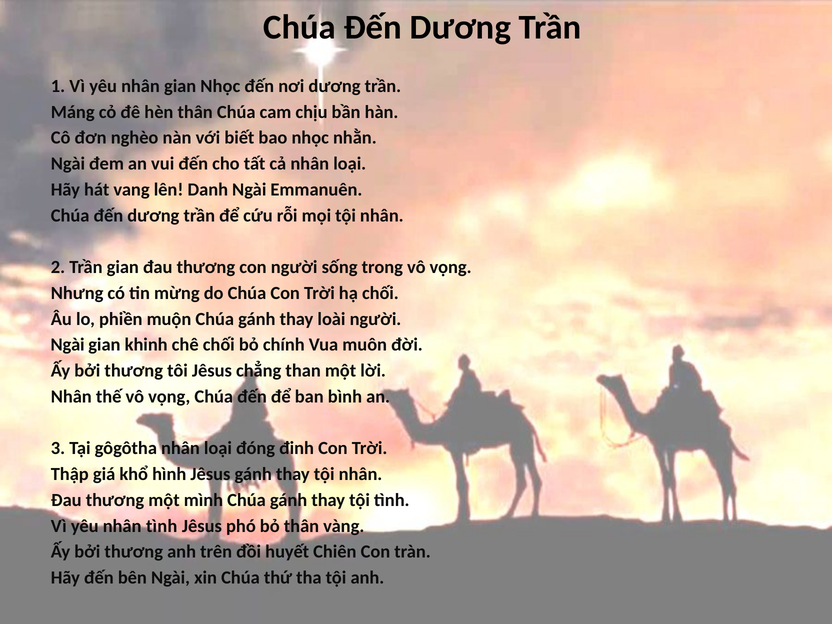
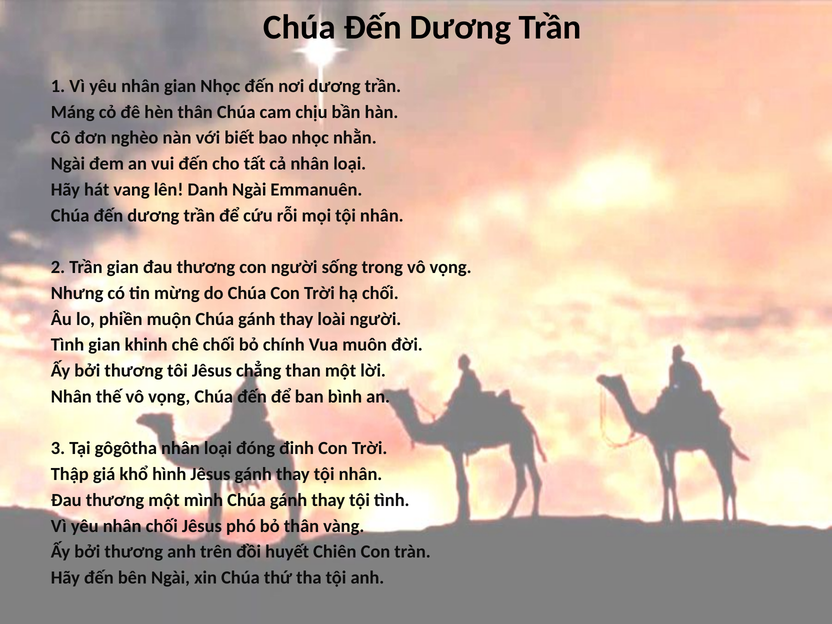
Ngài: Ngài -> Tình (68, 345)
nhân tình: tình -> chối (162, 526)
